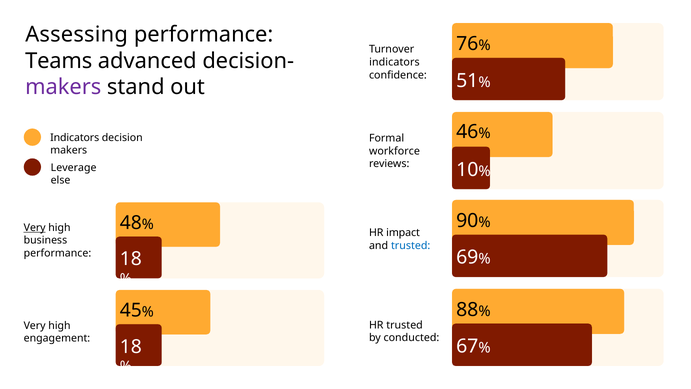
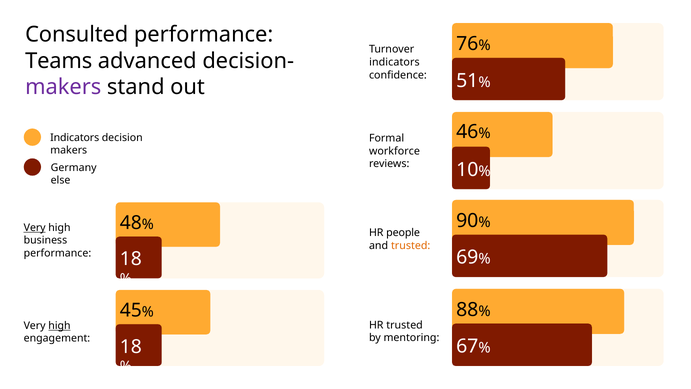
Assessing: Assessing -> Consulted (77, 35)
Leverage: Leverage -> Germany (74, 168)
impact: impact -> people (403, 232)
trusted colour: blue -> orange (411, 245)
high underline: none -> present (60, 325)
conducted: conducted -> mentoring (411, 338)
